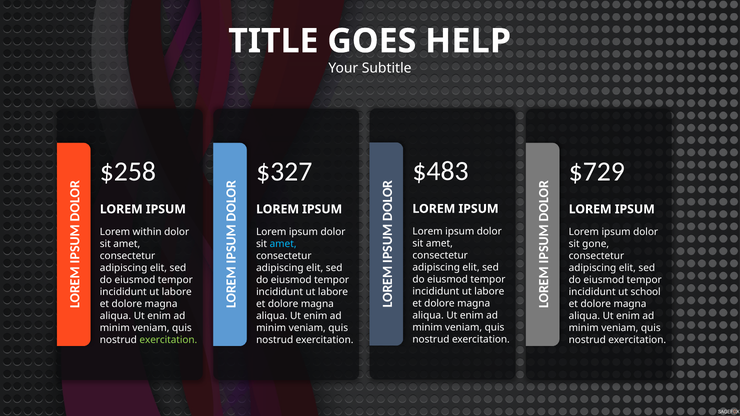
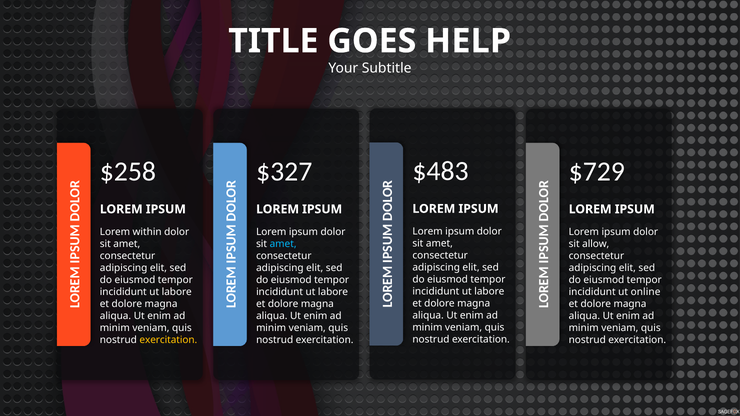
gone: gone -> allow (596, 244)
school: school -> online (646, 292)
exercitation colour: light green -> yellow (168, 340)
